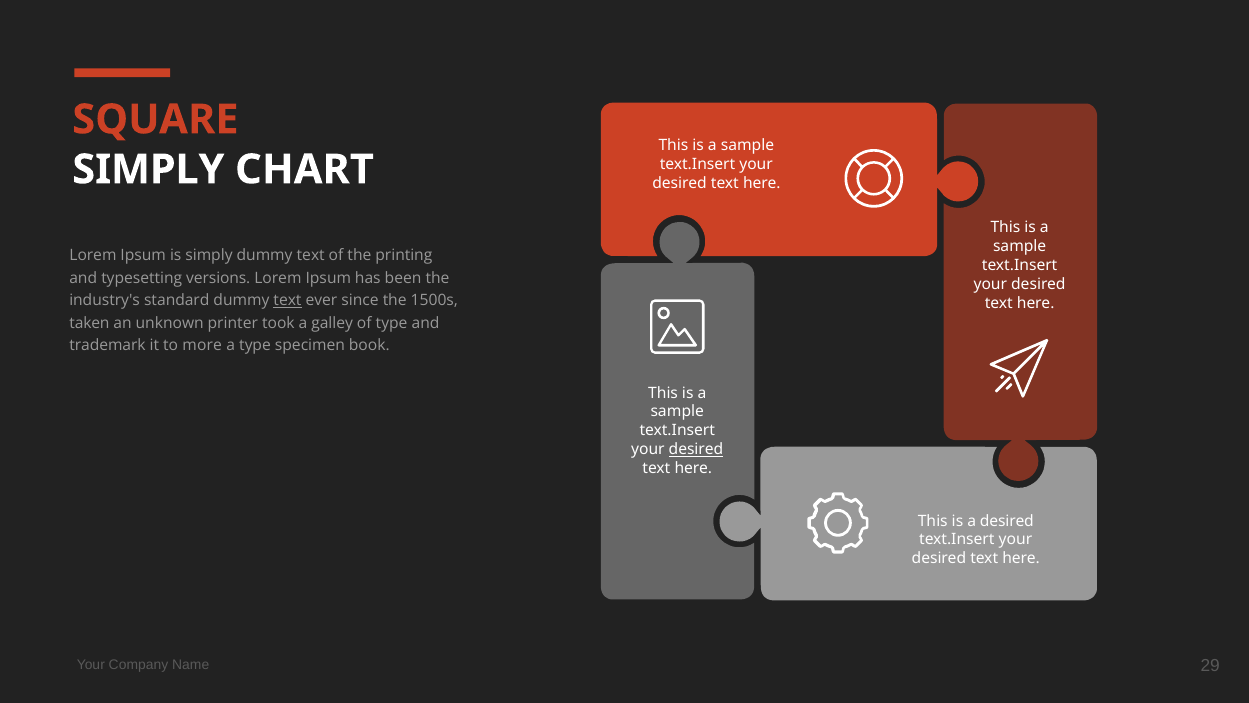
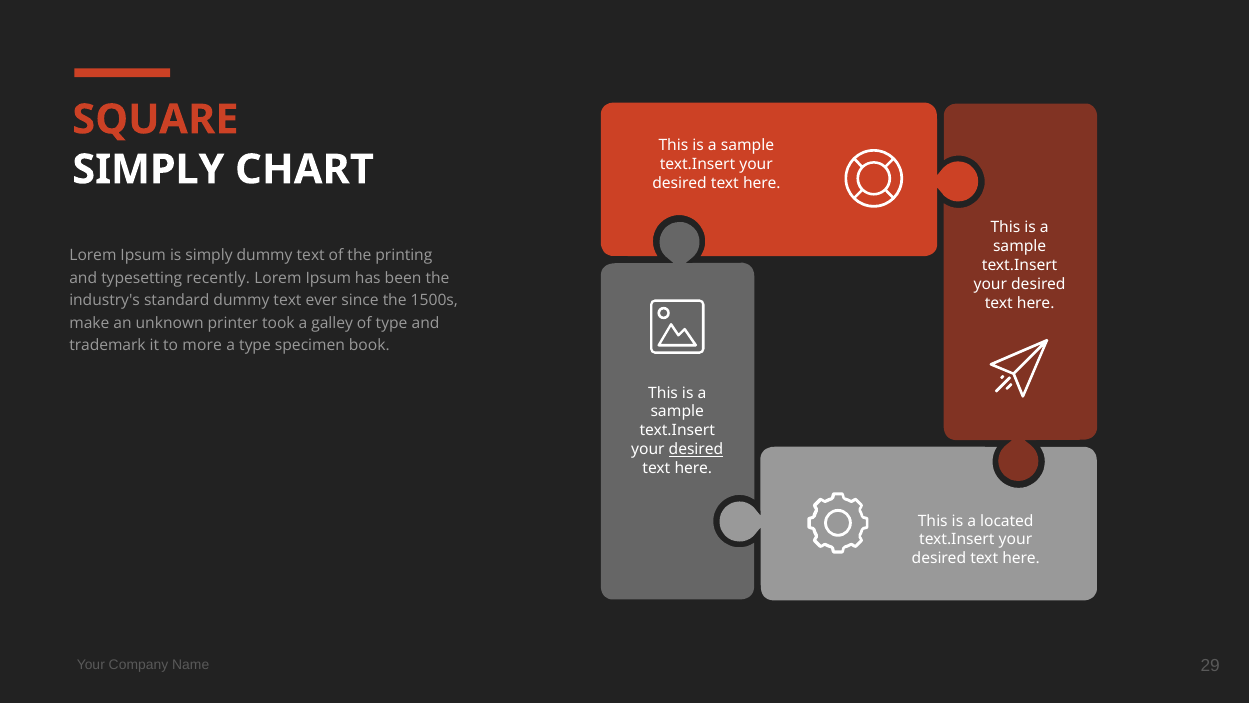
versions: versions -> recently (218, 278)
text underline: present -> none (287, 300)
taken: taken -> make (89, 323)
a desired: desired -> located (1007, 521)
